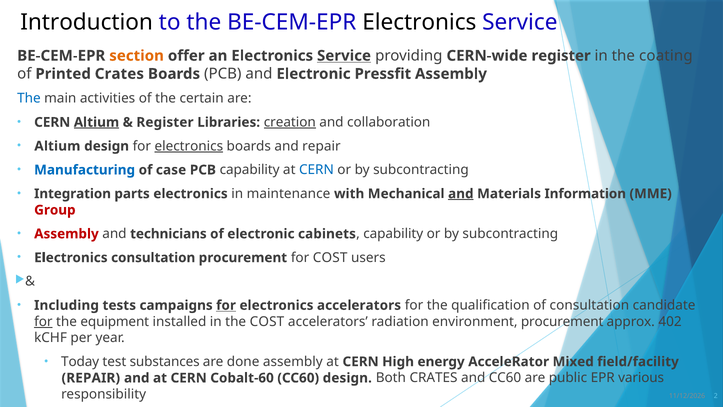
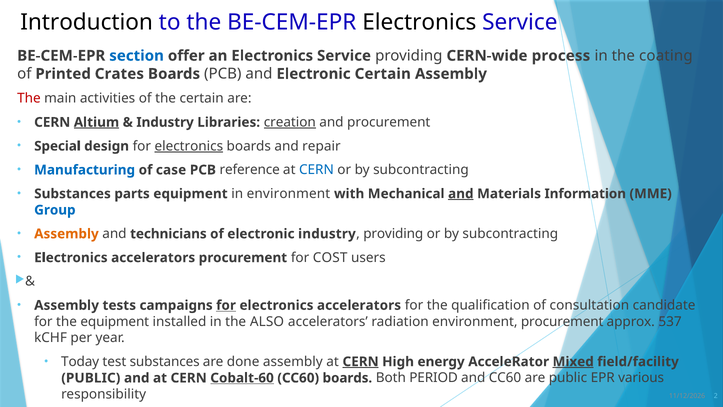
section colour: orange -> blue (137, 56)
Service underline: present -> none (344, 56)
CERN-wide register: register -> process (561, 56)
Electronic Pressfit: Pressfit -> Certain (383, 74)
The colour: blue -> red (29, 98)
Register: Register -> Industry (165, 122)
and collaboration: collaboration -> procurement (389, 122)
Altium: Altium -> Special (57, 146)
PCB capability: capability -> reference (250, 170)
Integration: Integration -> Substances (72, 194)
parts electronics: electronics -> equipment (190, 194)
in maintenance: maintenance -> environment (288, 194)
Group colour: red -> blue (55, 210)
Assembly colour: red -> orange (66, 234)
electronic cabinets: cabinets -> industry (327, 234)
capability: capability -> providing (393, 234)
consultation: consultation -> accelerators (153, 257)
Including: Including -> Assembly (67, 305)
for underline: present -> none (43, 321)
the COST: COST -> ALSO (267, 321)
402: 402 -> 537 (670, 321)
CERN underline: none -> present (361, 361)
Mixed underline: none -> present (573, 361)
REPAIR: REPAIR -> PUBLIC (91, 378)
Cobalt-60 underline: none -> present (242, 378)
CC60 design: design -> boards (347, 378)
Both CRATES: CRATES -> PERIOD (434, 378)
